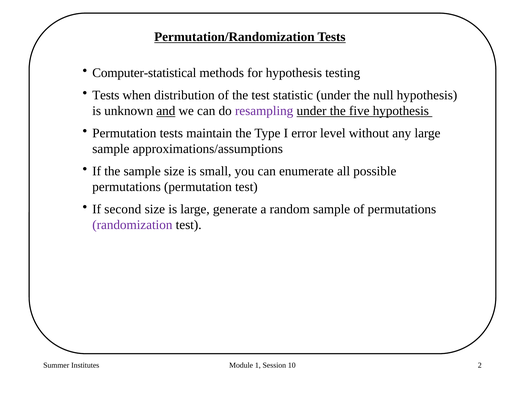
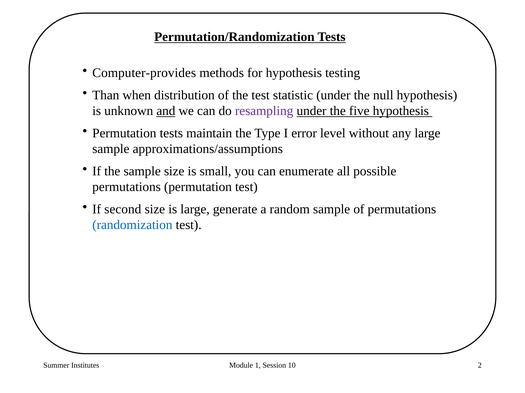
Computer-statistical: Computer-statistical -> Computer-provides (144, 73)
Tests: Tests -> Than (106, 95)
randomization colour: purple -> blue (132, 225)
